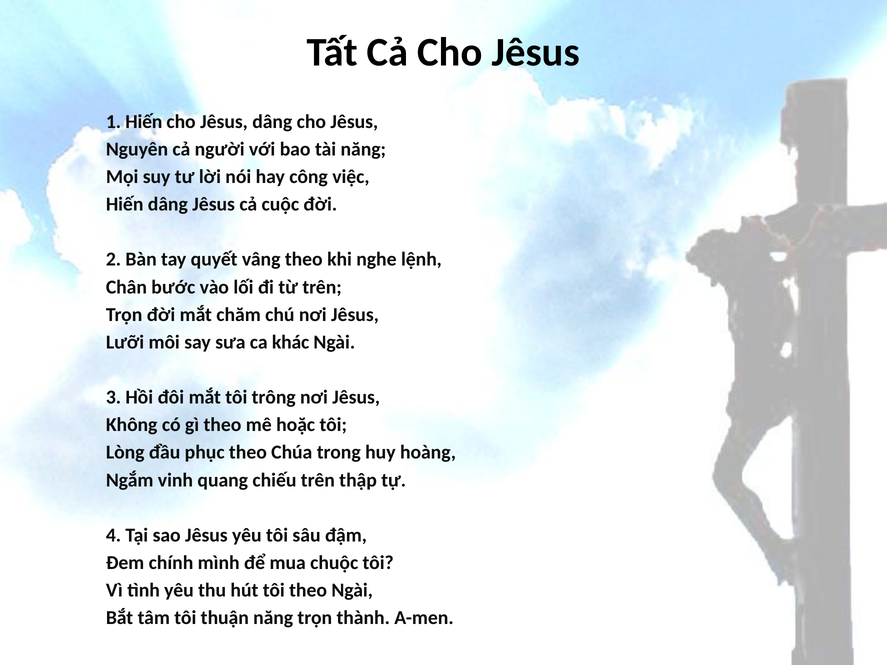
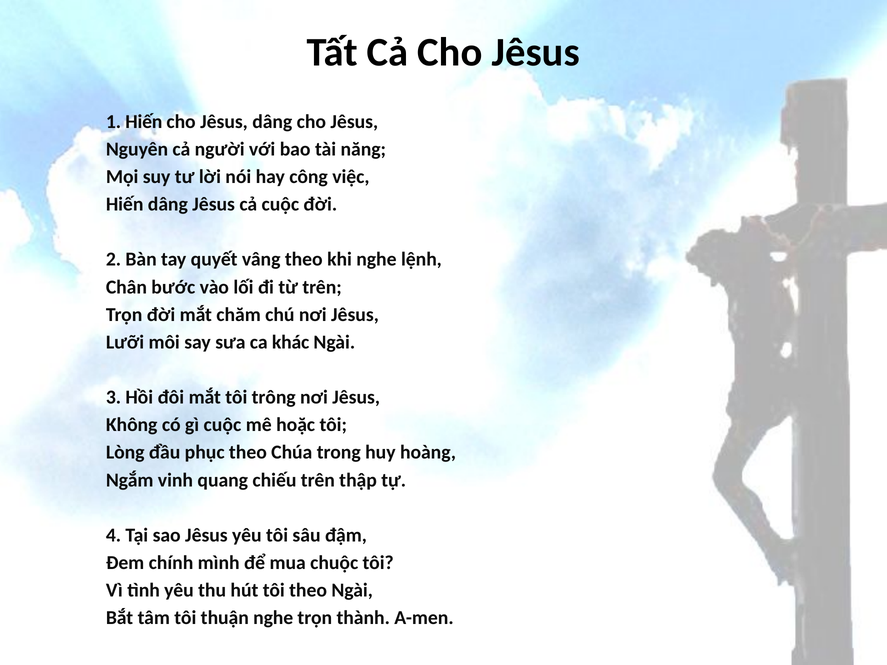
gì theo: theo -> cuộc (222, 425)
thuận năng: năng -> nghe (273, 618)
